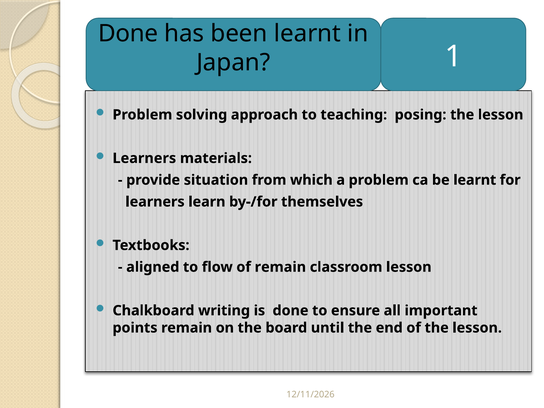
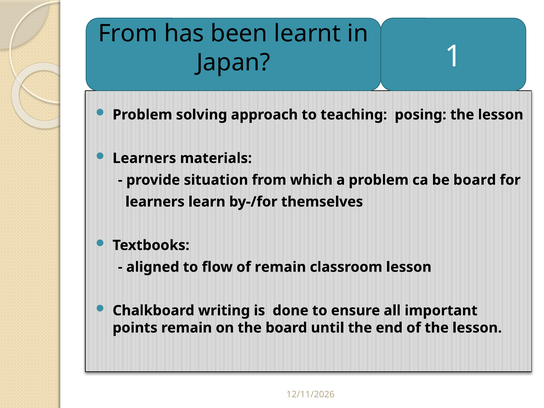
Done: Done -> From (128, 33)
be learnt: learnt -> board (475, 180)
